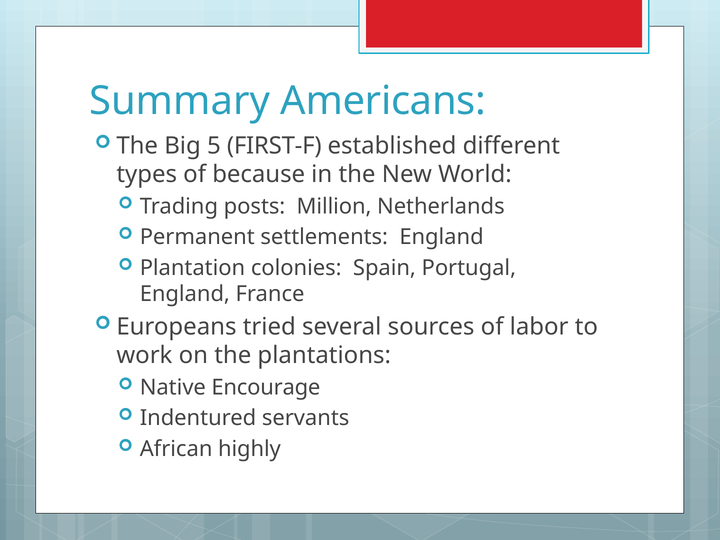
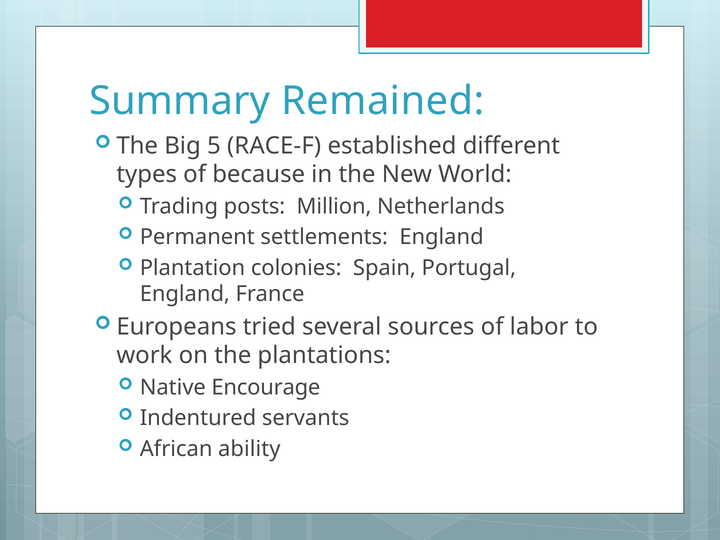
Americans: Americans -> Remained (383, 101)
FIRST-F: FIRST-F -> RACE-F (274, 146)
highly: highly -> ability (249, 449)
